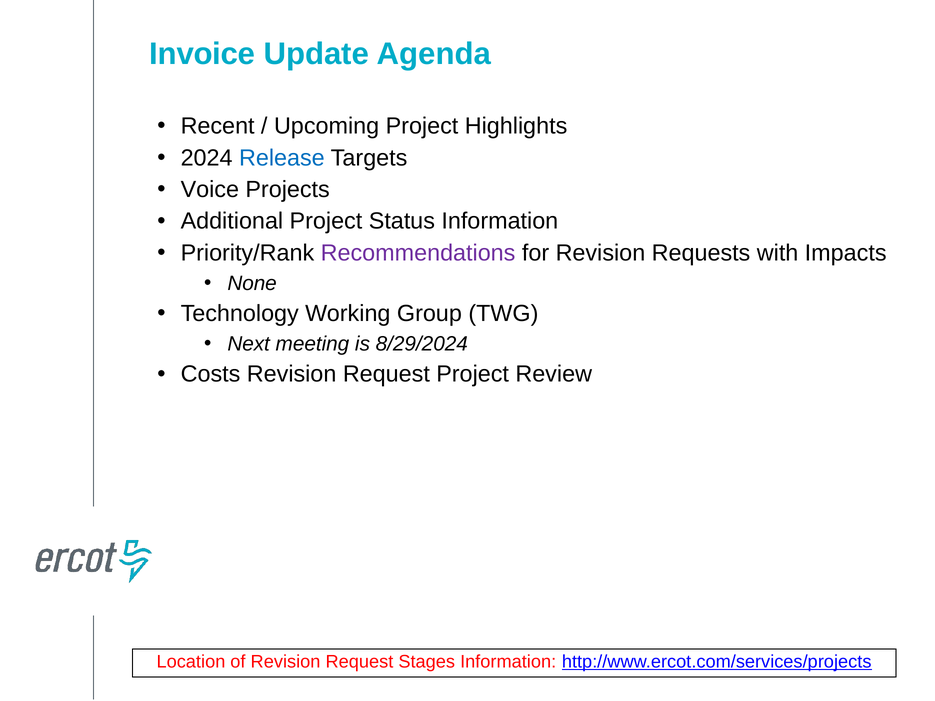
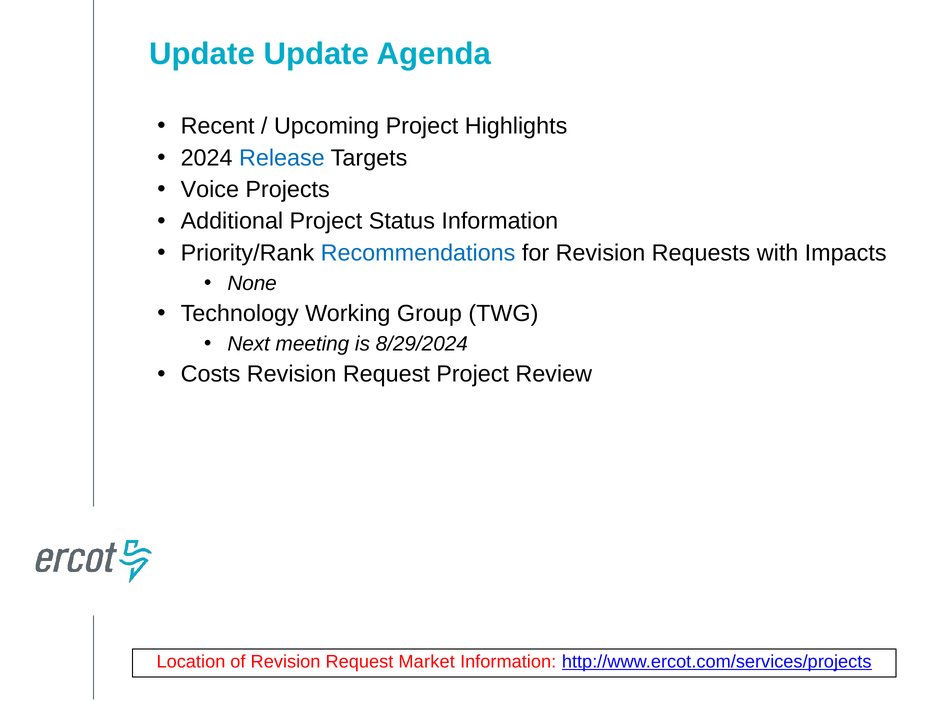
Invoice: Invoice -> Update (202, 54)
Recommendations colour: purple -> blue (418, 253)
Stages: Stages -> Market (427, 662)
